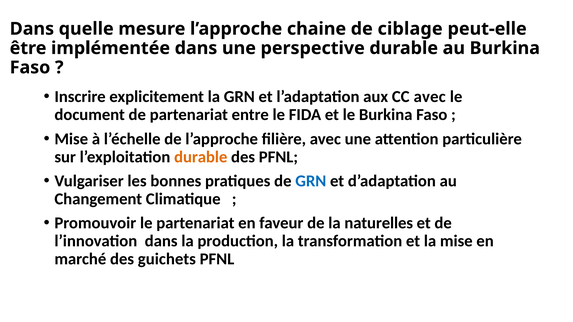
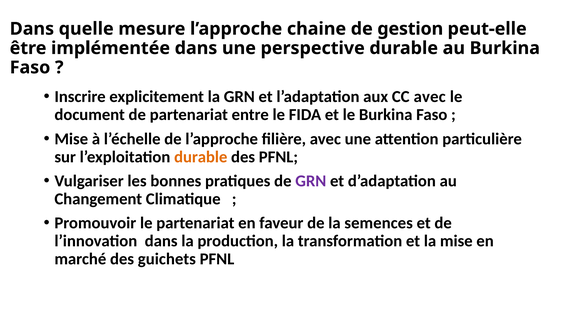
ciblage: ciblage -> gestion (410, 29)
GRN colour: blue -> purple (311, 181)
naturelles: naturelles -> semences (379, 223)
